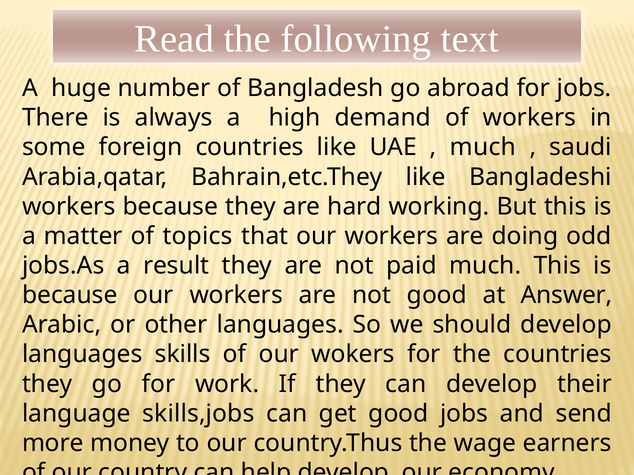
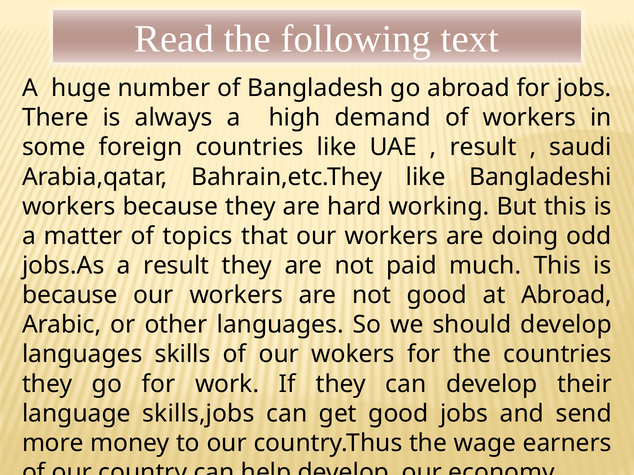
much: much -> result (483, 148)
at Answer: Answer -> Abroad (567, 296)
